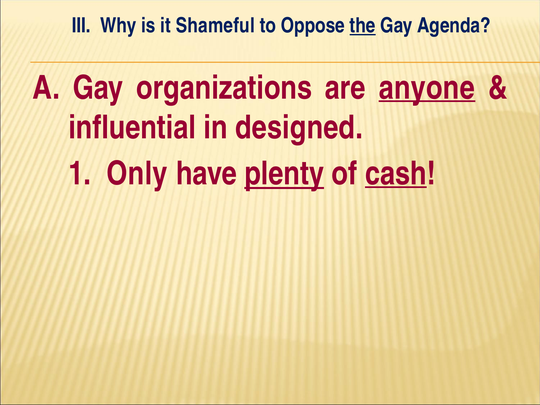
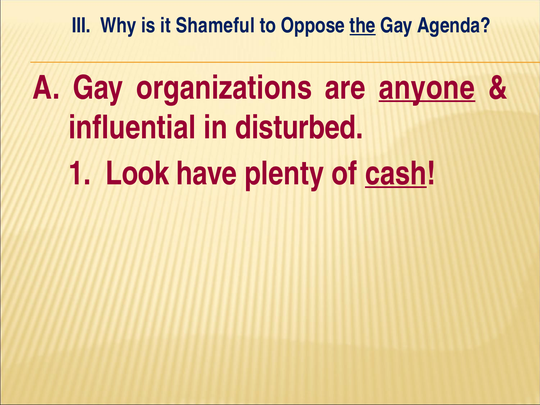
designed: designed -> disturbed (299, 127)
Only: Only -> Look (137, 174)
plenty underline: present -> none (284, 174)
